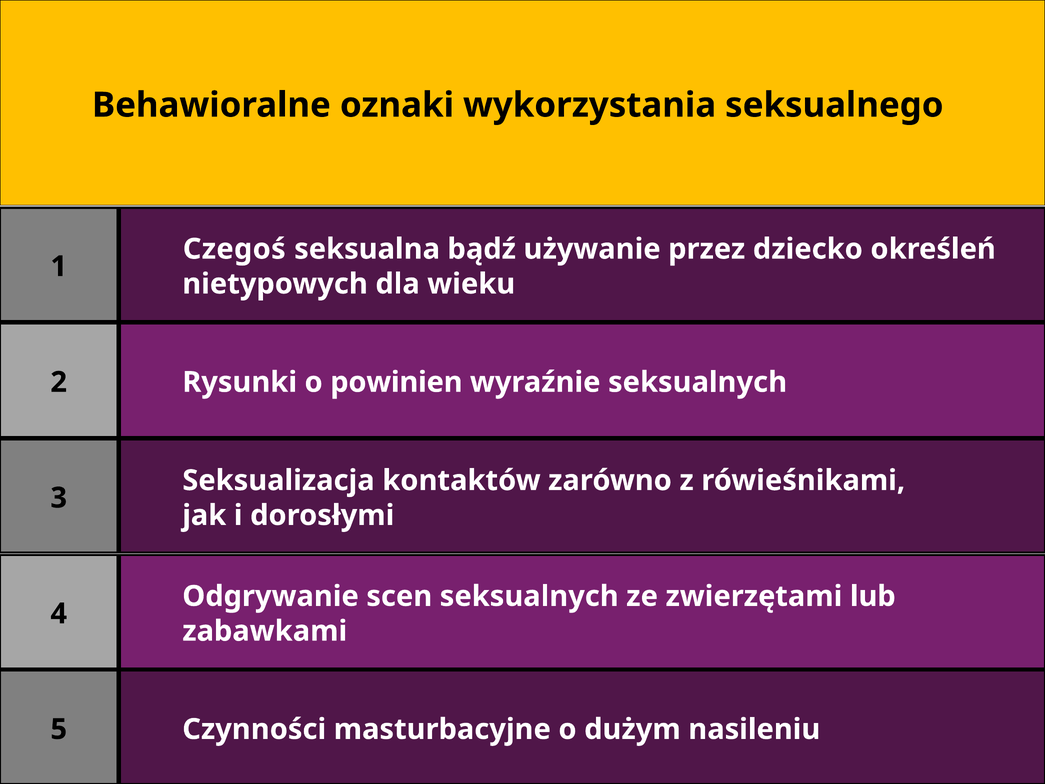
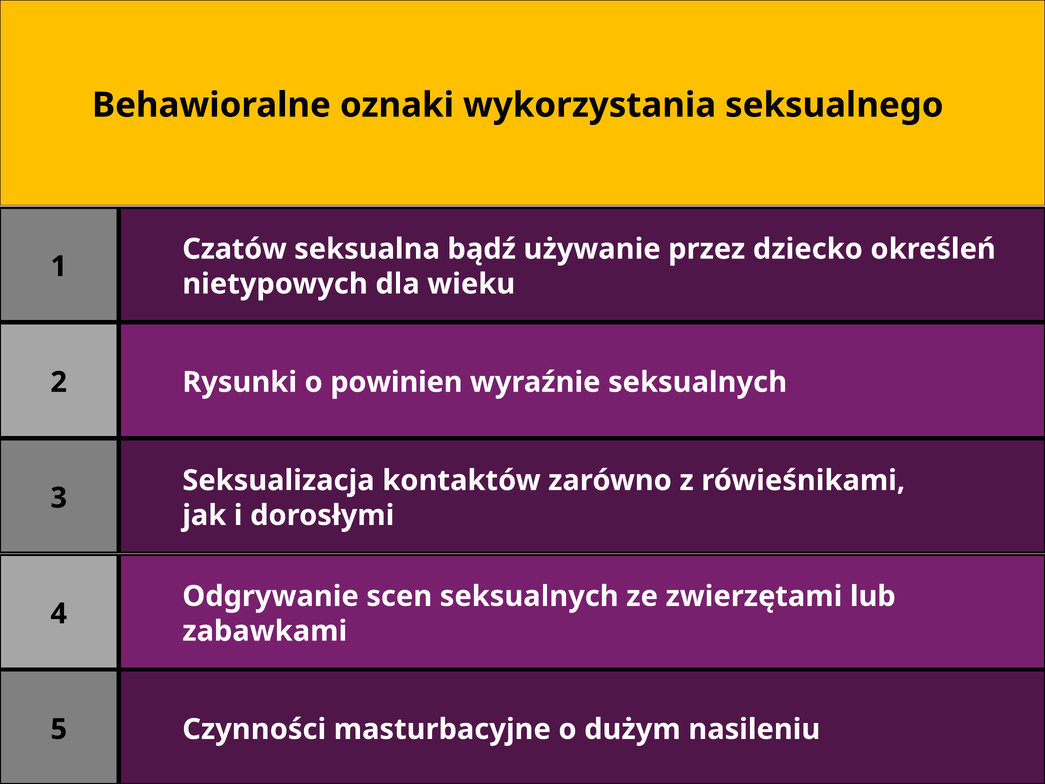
Czegoś: Czegoś -> Czatów (235, 249)
